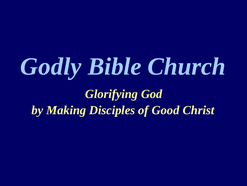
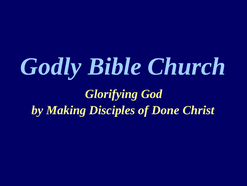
Good: Good -> Done (166, 110)
